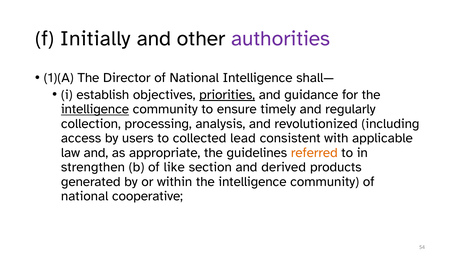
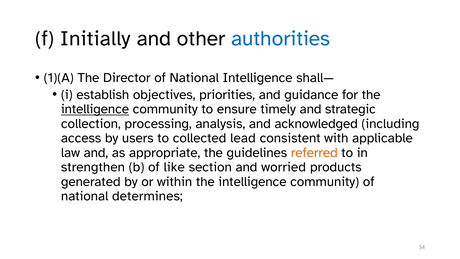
authorities colour: purple -> blue (281, 39)
priorities underline: present -> none (227, 95)
regularly: regularly -> strategic (350, 109)
revolutionized: revolutionized -> acknowledged (316, 124)
derived: derived -> worried (284, 167)
cooperative: cooperative -> determines (147, 196)
